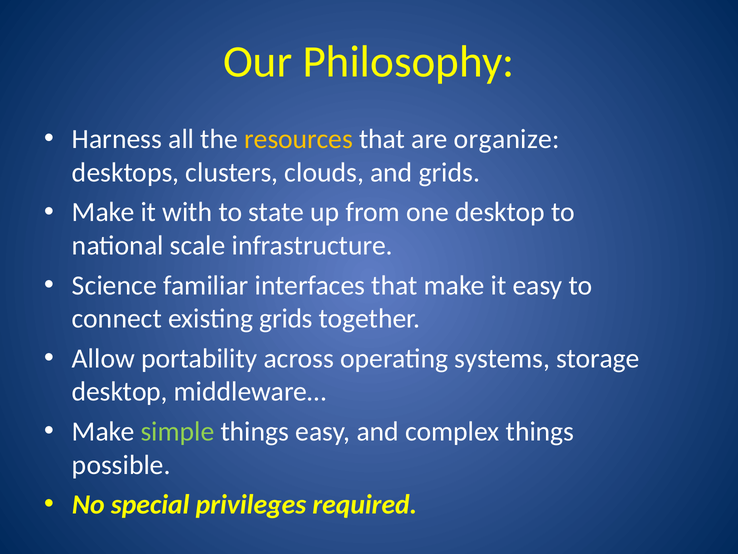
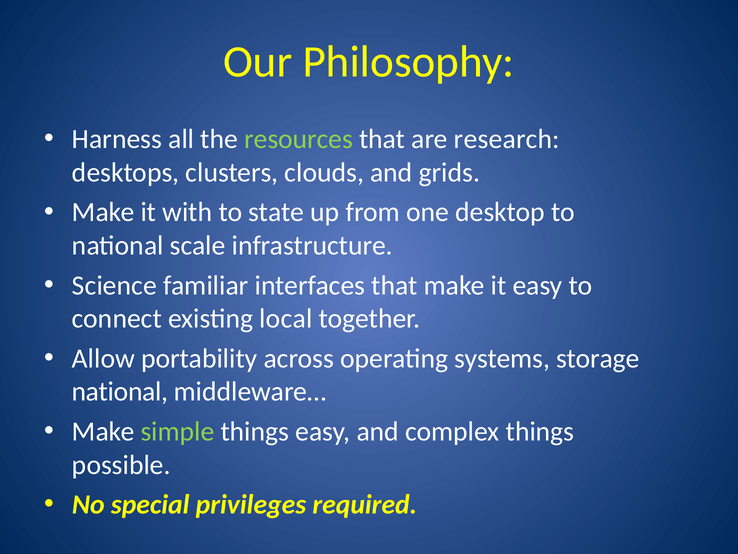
resources colour: yellow -> light green (299, 139)
organize: organize -> research (507, 139)
existing grids: grids -> local (286, 318)
desktop: desktop -> national (120, 391)
